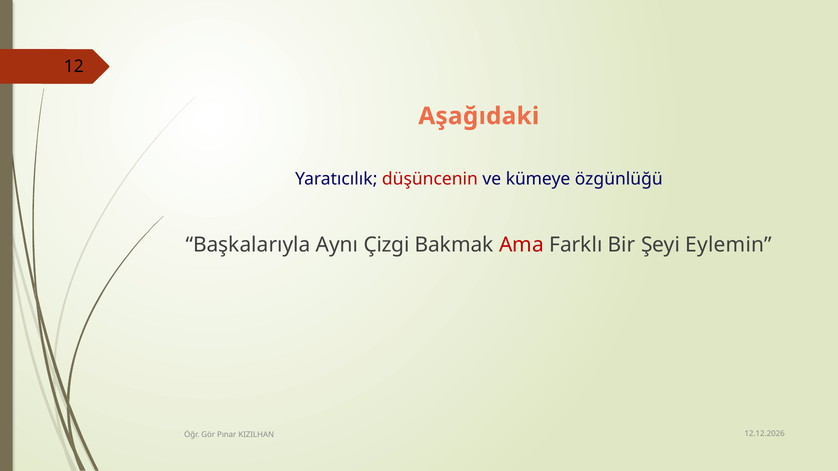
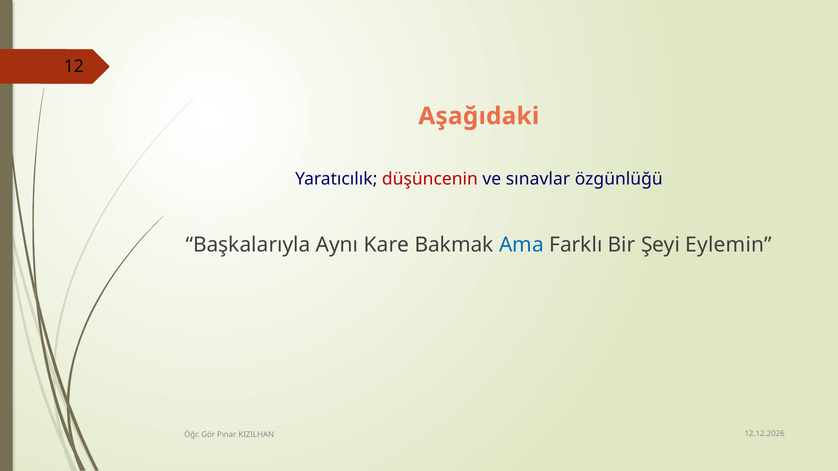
kümeye: kümeye -> sınavlar (538, 179)
Çizgi: Çizgi -> Kare (386, 245)
Ama colour: red -> blue (521, 245)
